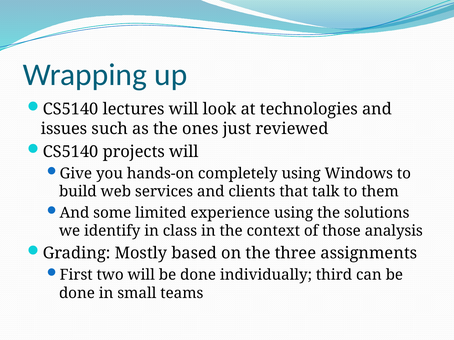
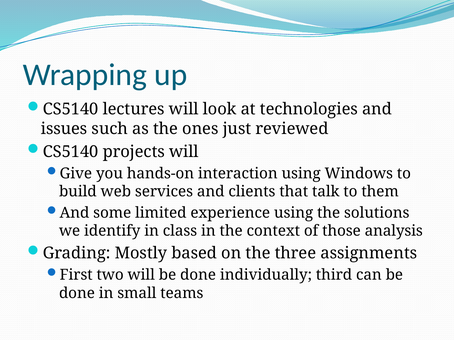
completely: completely -> interaction (238, 174)
